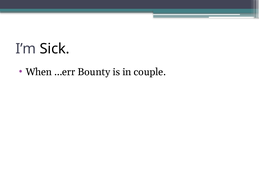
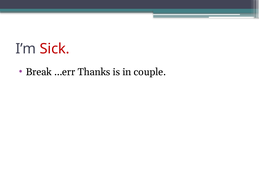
Sick colour: black -> red (55, 48)
When: When -> Break (39, 72)
Bounty: Bounty -> Thanks (94, 72)
